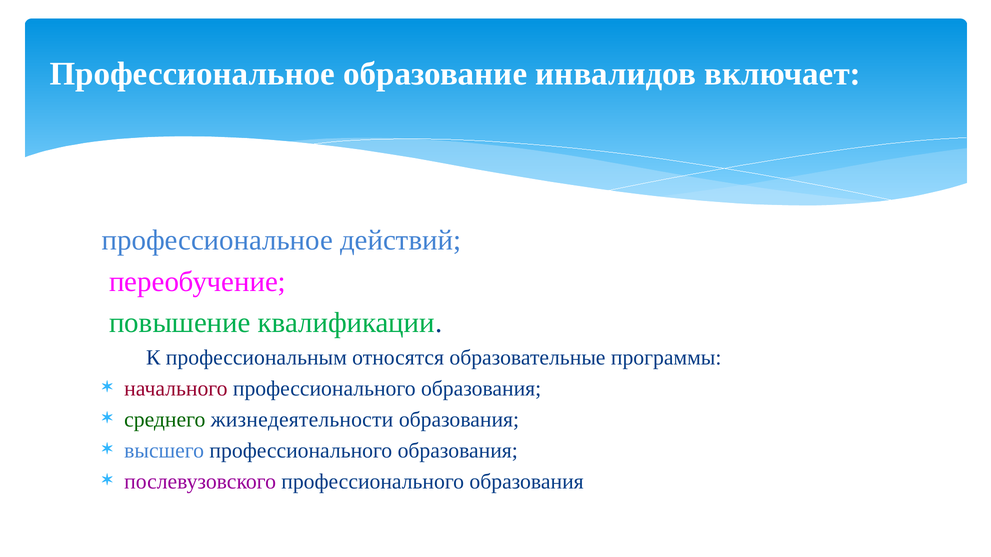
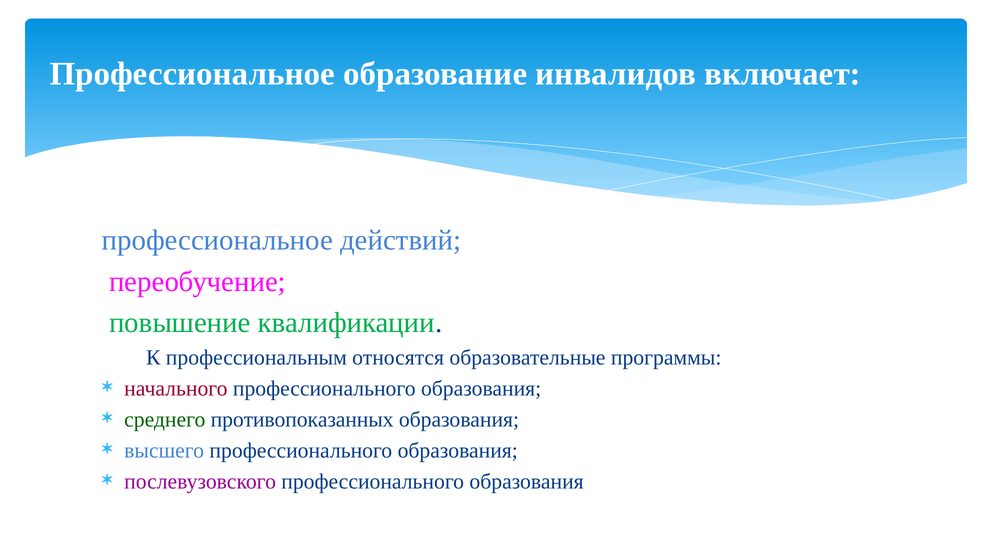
жизнедеятельности: жизнедеятельности -> противопоказанных (302, 420)
